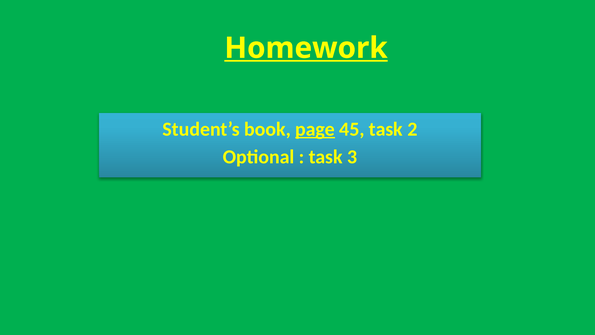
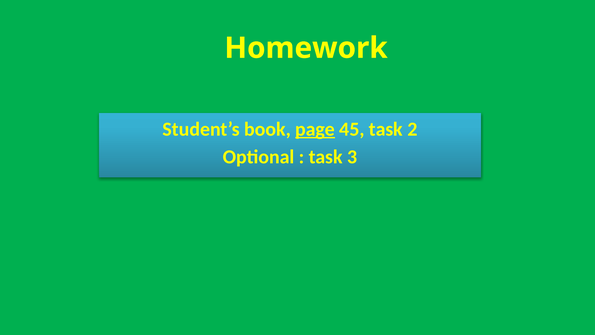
Homework underline: present -> none (306, 48)
